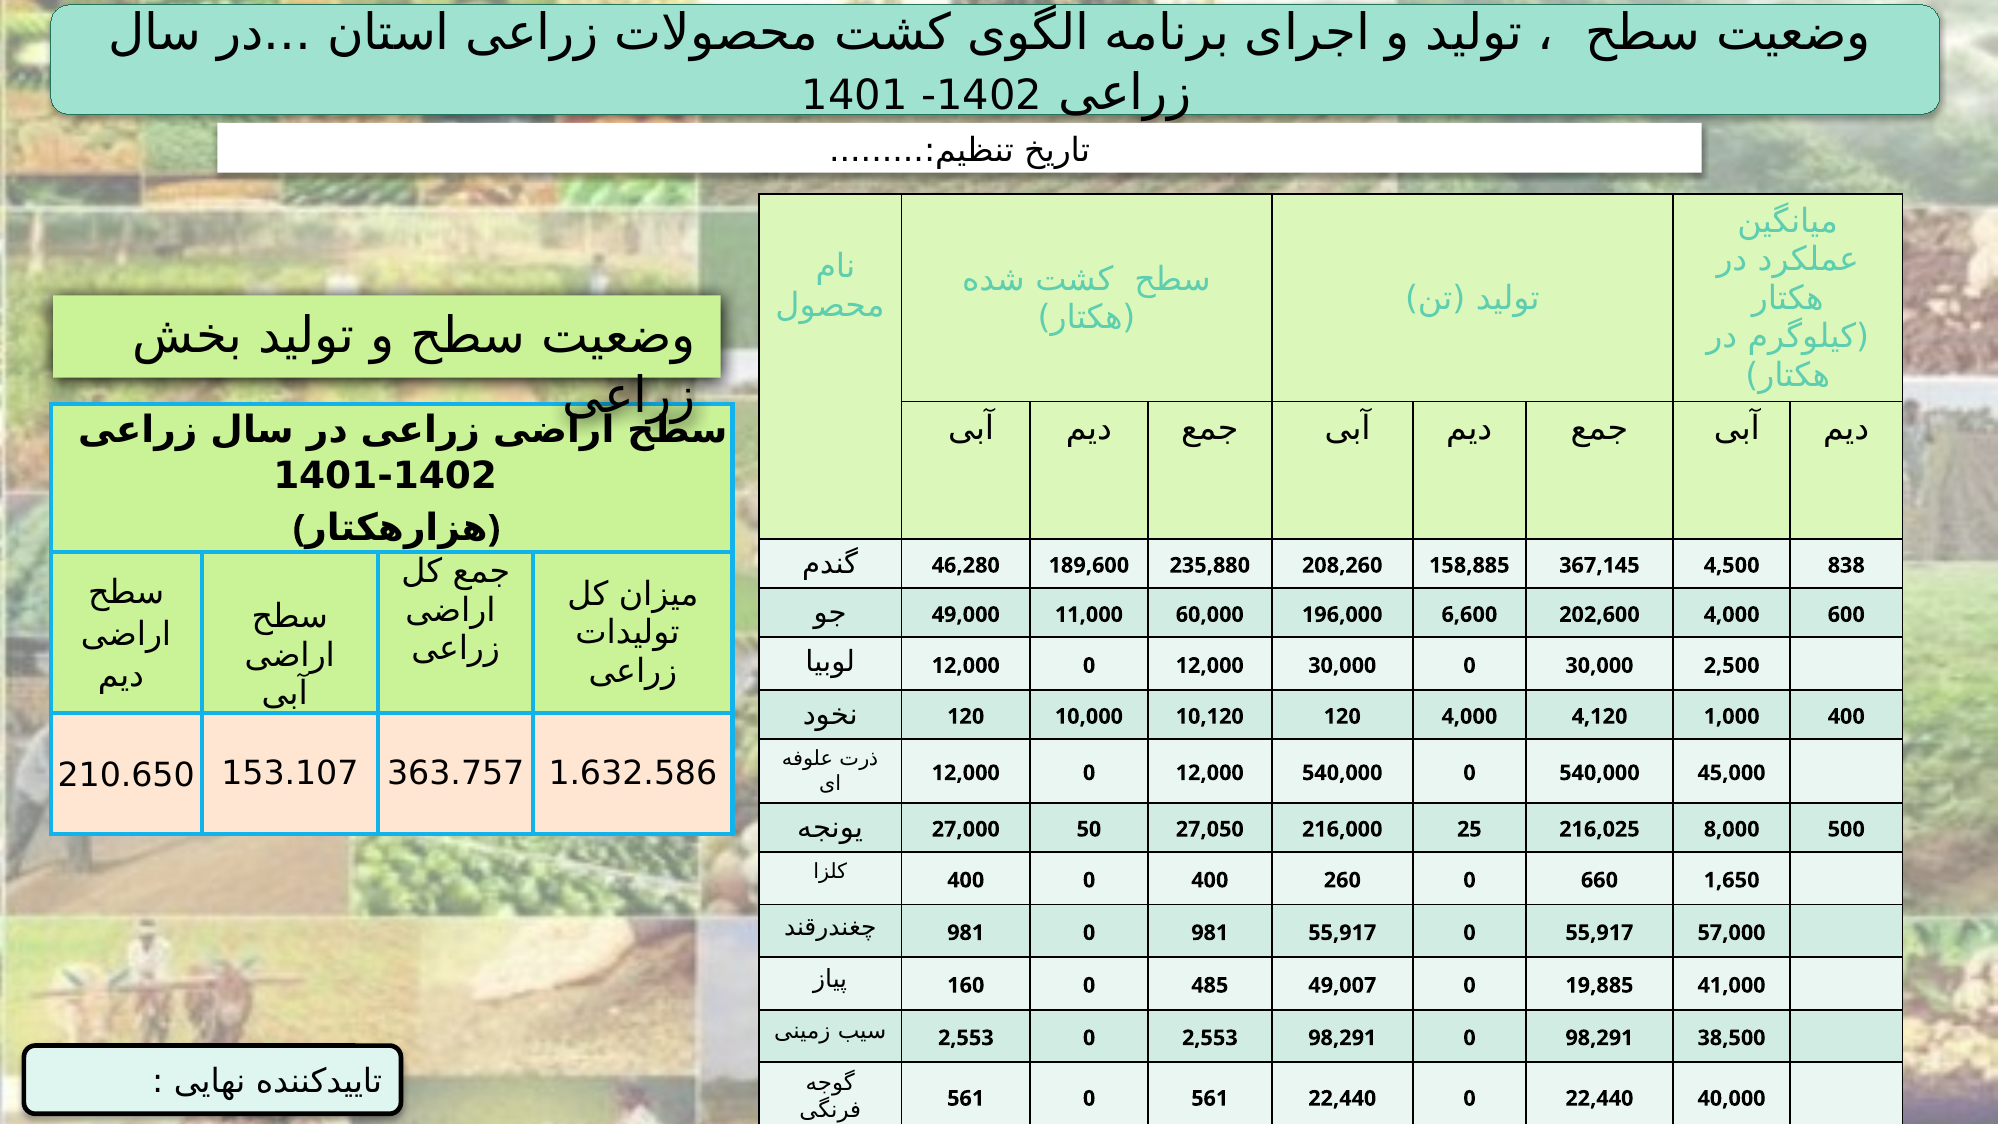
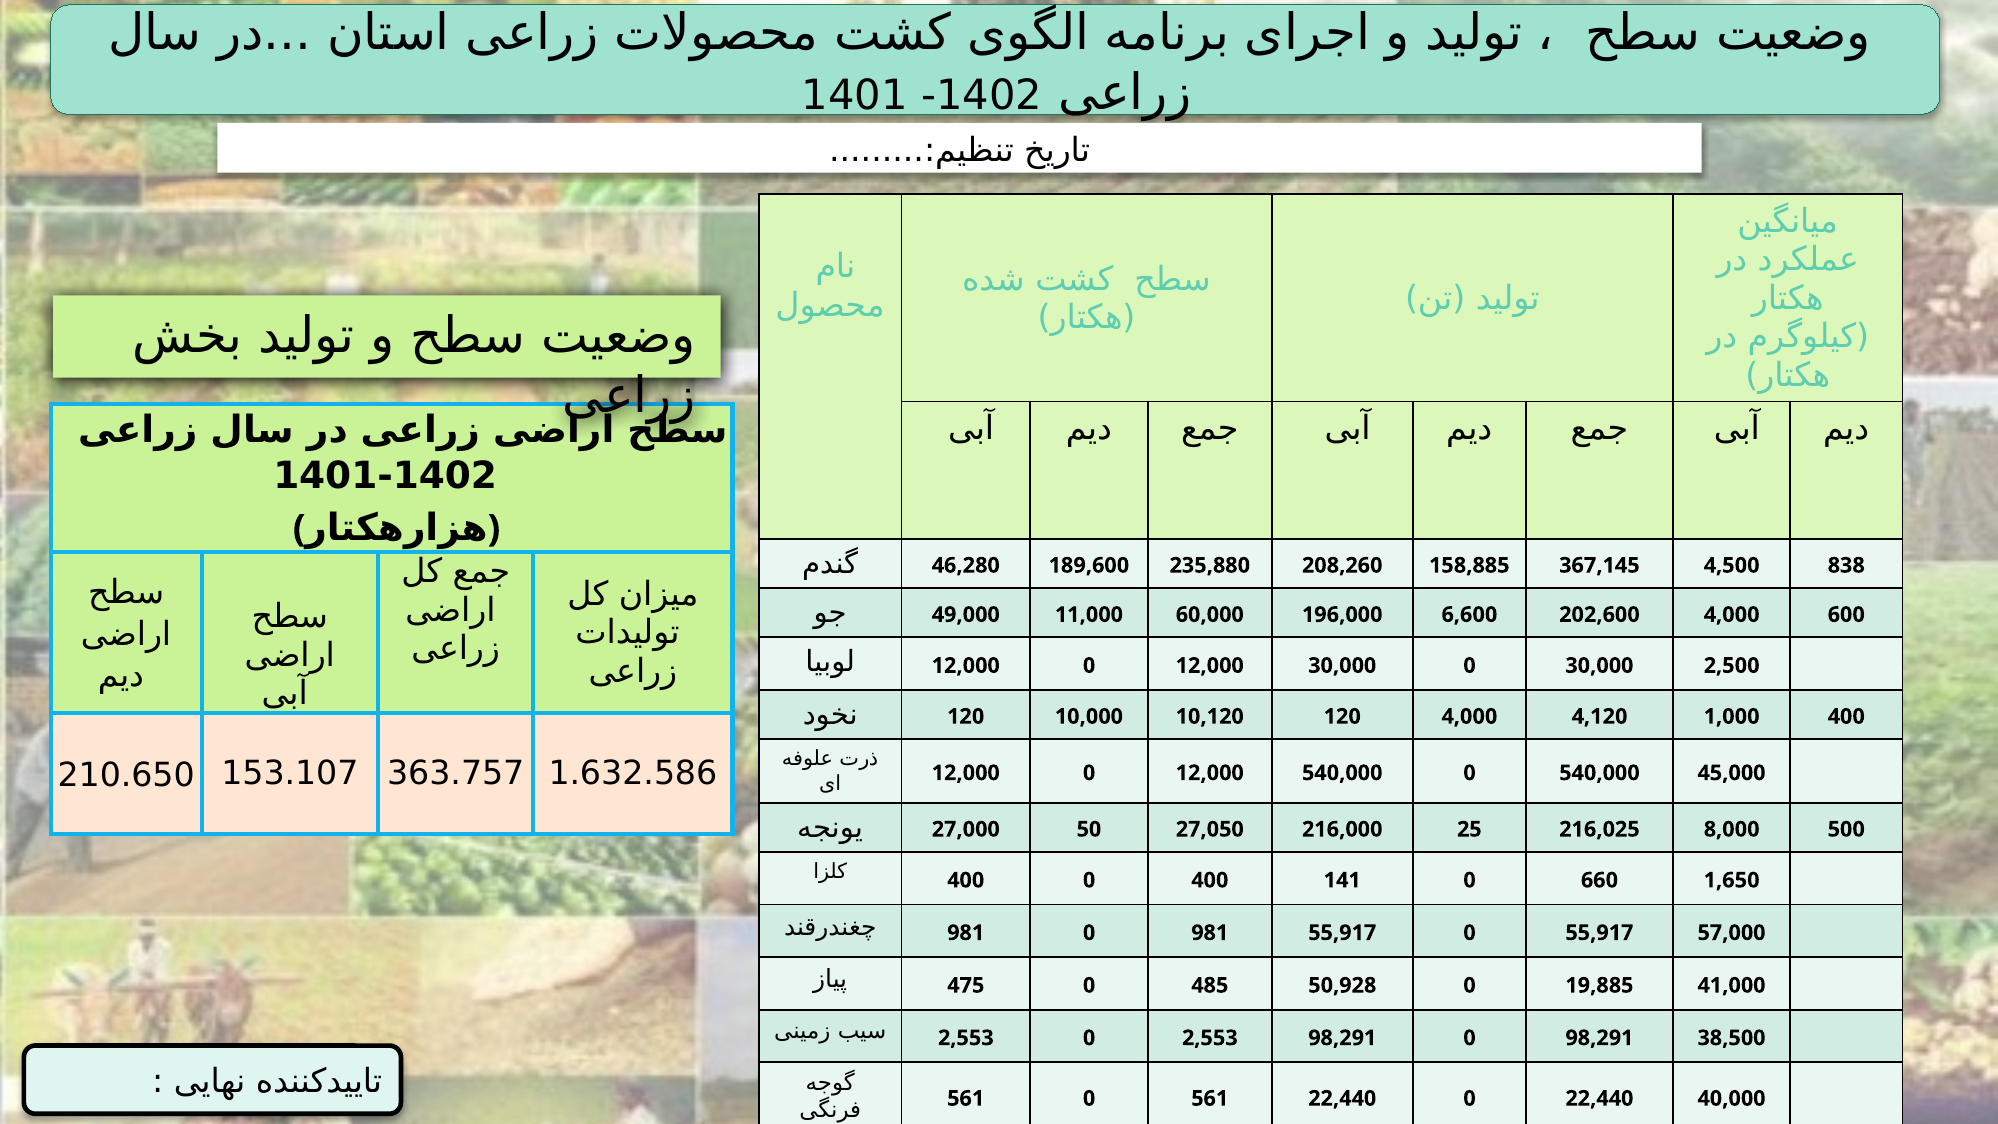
260: 260 -> 141 (1342, 880)
160: 160 -> 475 (966, 985)
49,007: 49,007 -> 50,928 (1342, 985)
